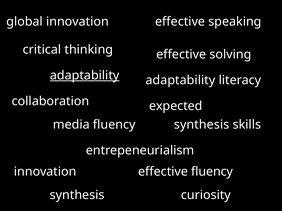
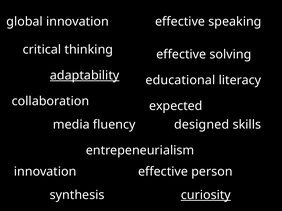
adaptability: adaptability -> educational (180, 80)
synthesis: synthesis -> designed (202, 125)
effective fluency: fluency -> person (212, 172)
curiosity underline: none -> present (206, 195)
